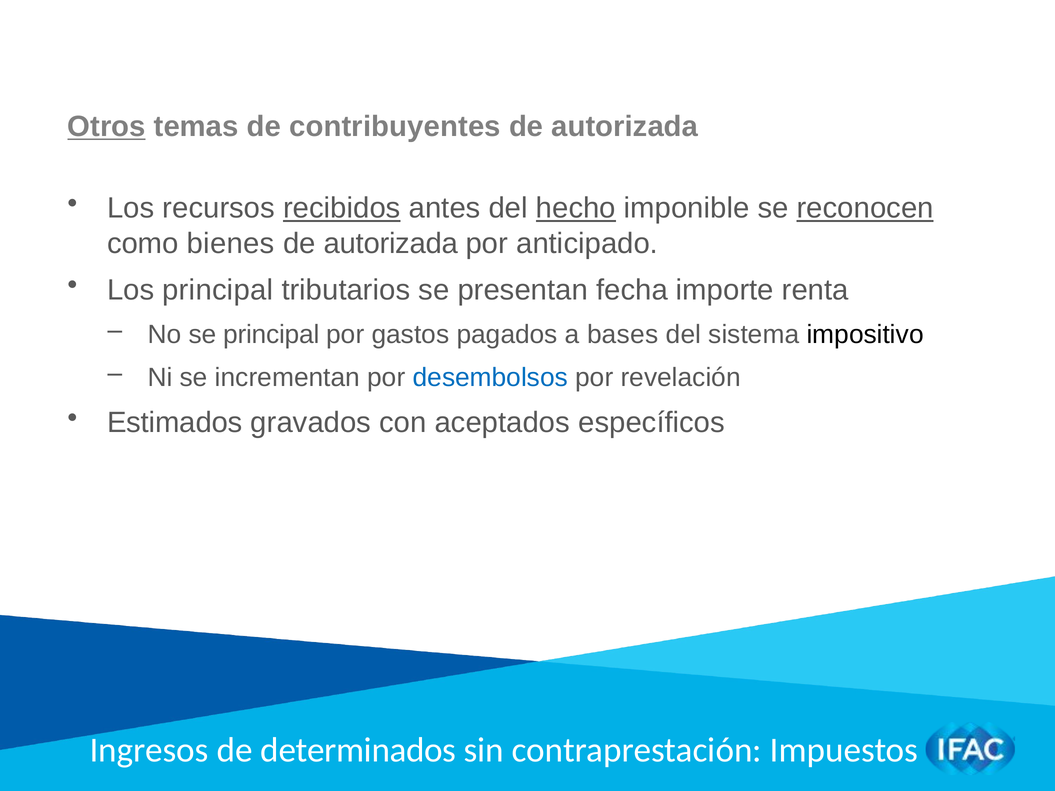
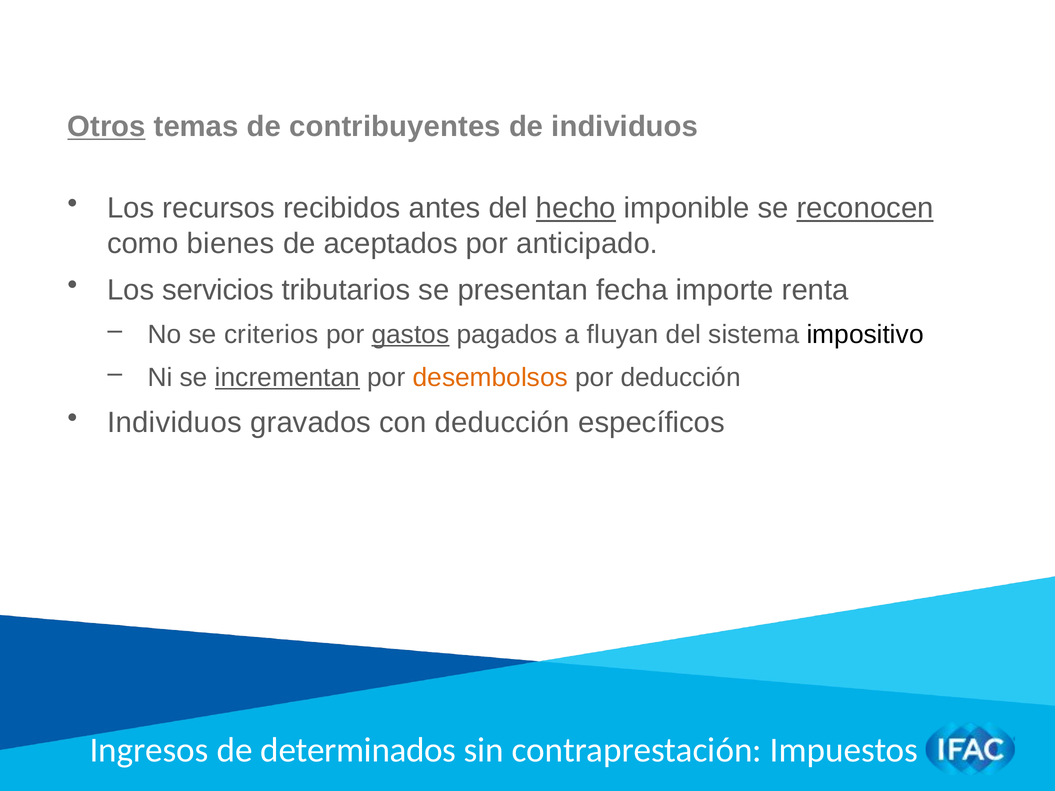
autorizada: autorizada -> individuos (625, 127)
recibidos underline: present -> none (342, 208)
autorizada: autorizada -> aceptados (391, 244)
Los principal: principal -> servicios (218, 290)
se principal: principal -> criterios (271, 335)
gastos underline: none -> present (410, 335)
bases: bases -> fluyan (623, 335)
incrementan underline: none -> present (287, 378)
desembolsos colour: blue -> orange (490, 378)
por revelación: revelación -> deducción (681, 378)
Estimados: Estimados -> Individuos (175, 423)
con aceptados: aceptados -> deducción (502, 423)
